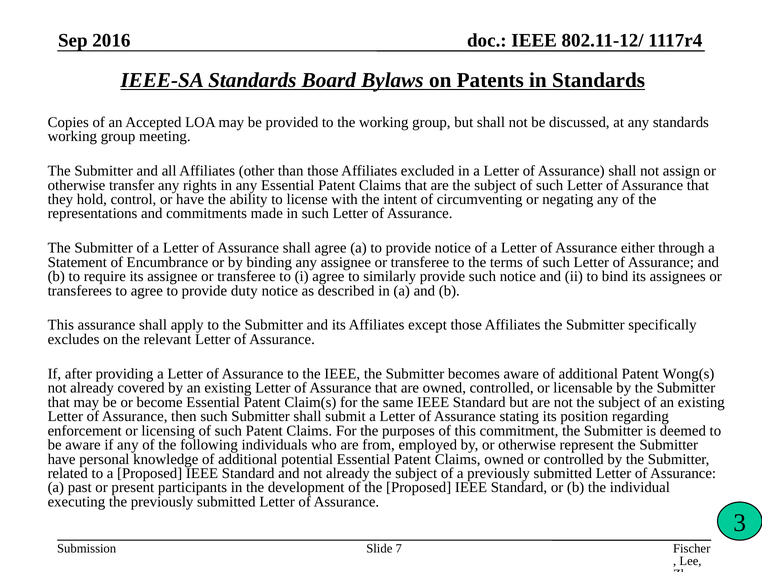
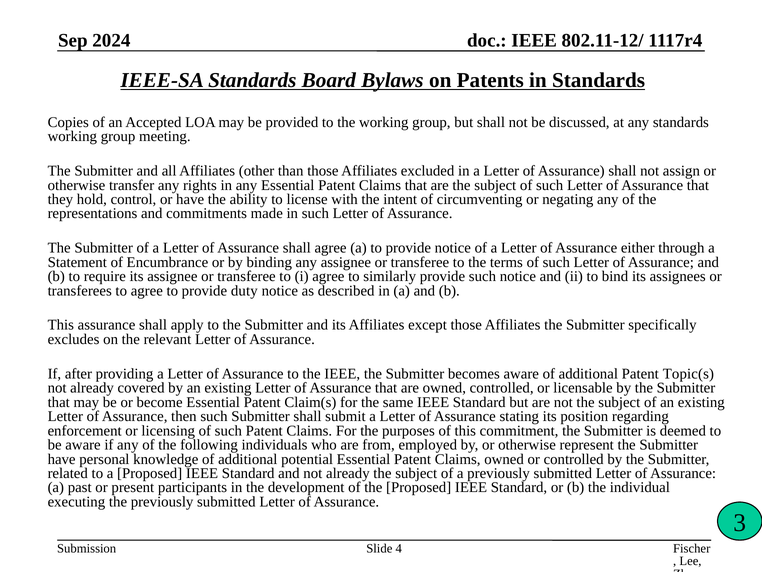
2016: 2016 -> 2024 (111, 41)
Wong(s: Wong(s -> Topic(s (688, 373)
7: 7 -> 4 (399, 548)
